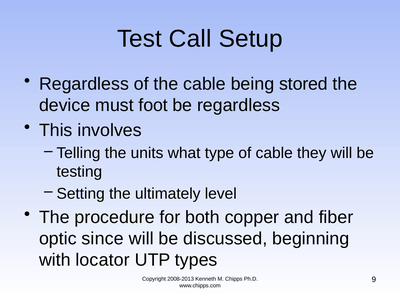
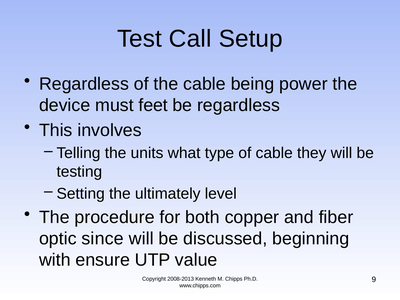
stored: stored -> power (303, 84)
foot: foot -> feet (153, 105)
locator: locator -> ensure (103, 260)
types: types -> value (196, 260)
